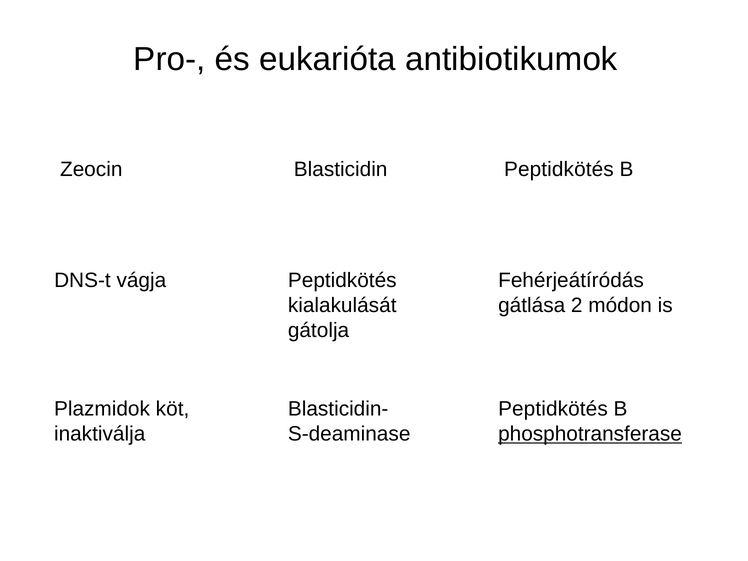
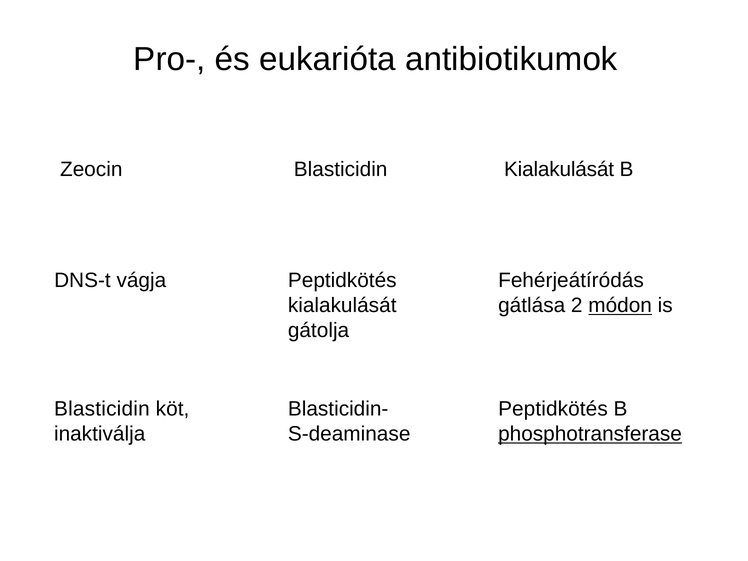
Peptidkötés: Peptidkötés -> Kialakulását (559, 170)
módon underline: none -> present (620, 306)
Plazmidok: Plazmidok -> Blasticidin (102, 409)
